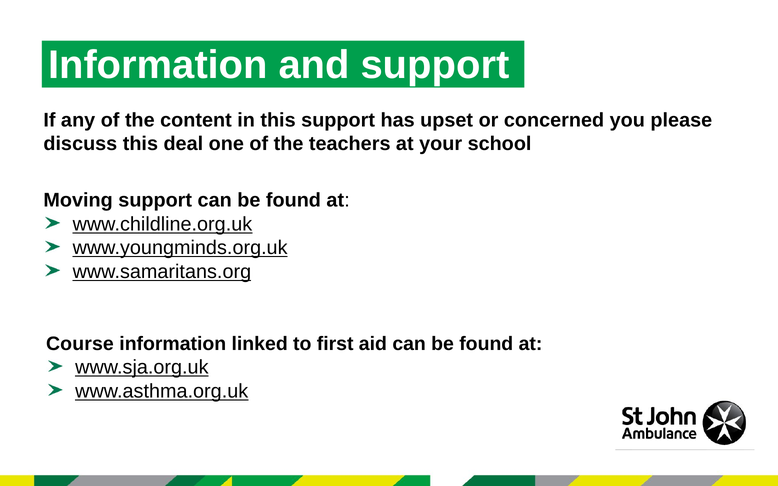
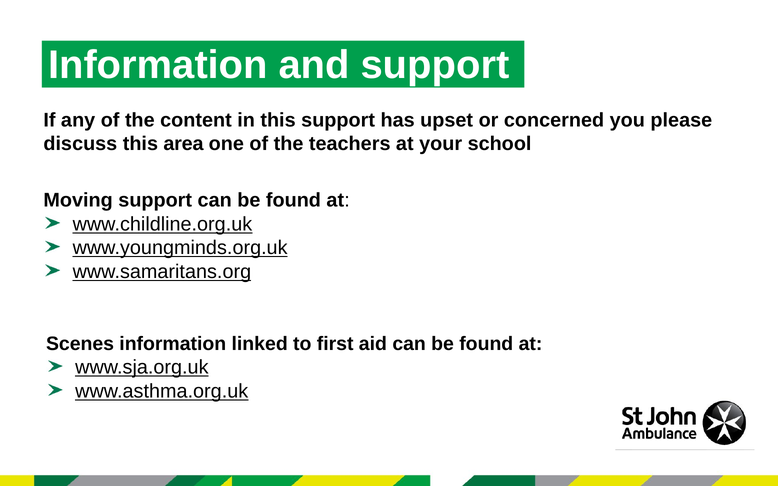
deal: deal -> area (183, 144)
Course: Course -> Scenes (80, 344)
